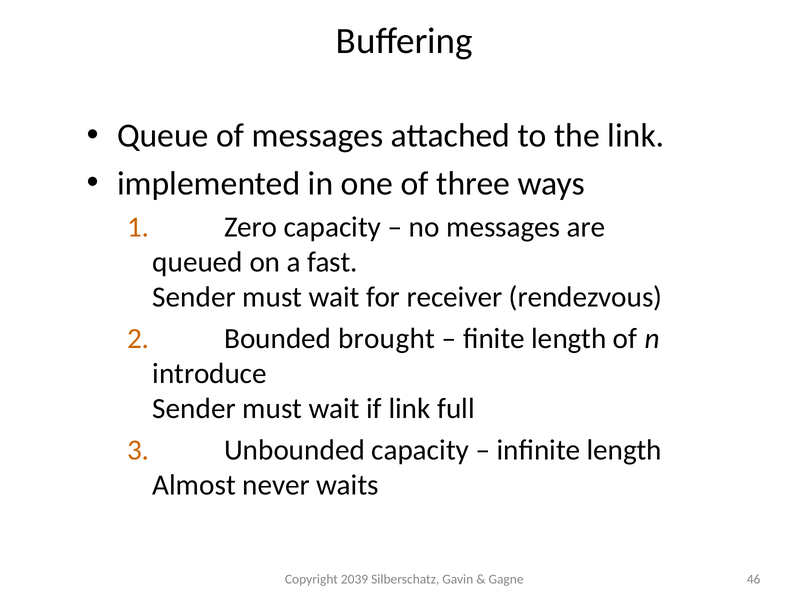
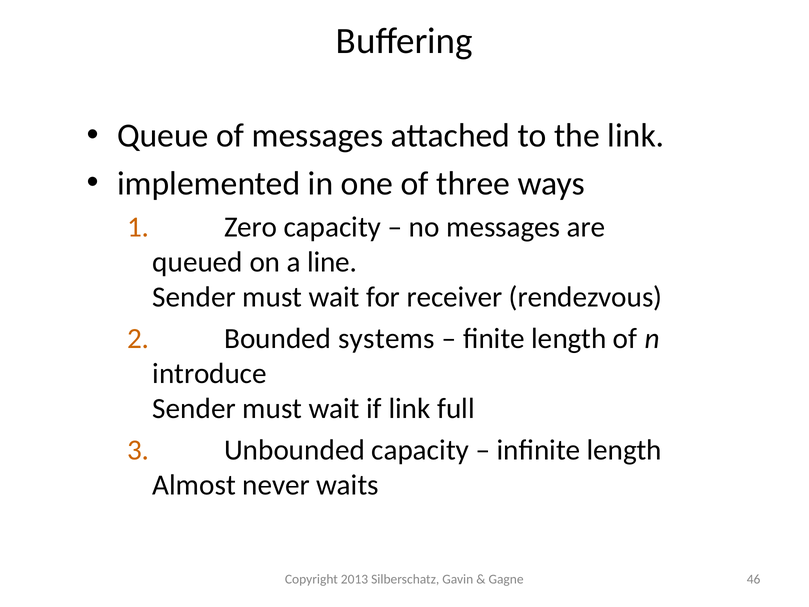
fast: fast -> line (332, 262)
brought: brought -> systems (387, 339)
2039: 2039 -> 2013 (354, 579)
